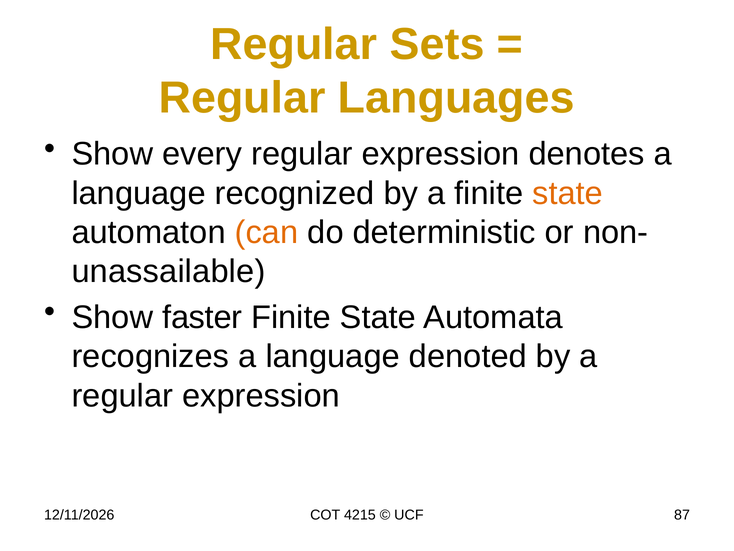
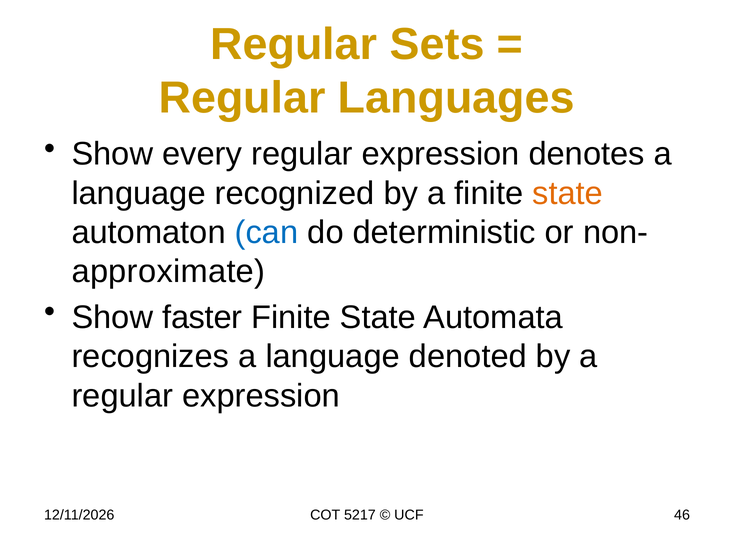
can colour: orange -> blue (267, 232)
unassailable: unassailable -> approximate (168, 271)
4215: 4215 -> 5217 (360, 515)
87: 87 -> 46 (682, 515)
